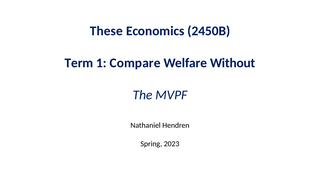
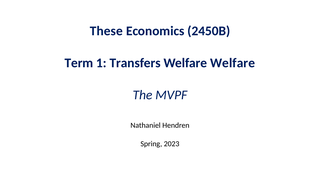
Compare: Compare -> Transfers (135, 63)
Welfare Without: Without -> Welfare (233, 63)
